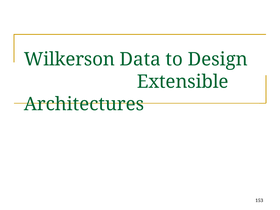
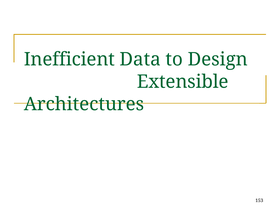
Wilkerson: Wilkerson -> Inefficient (69, 59)
